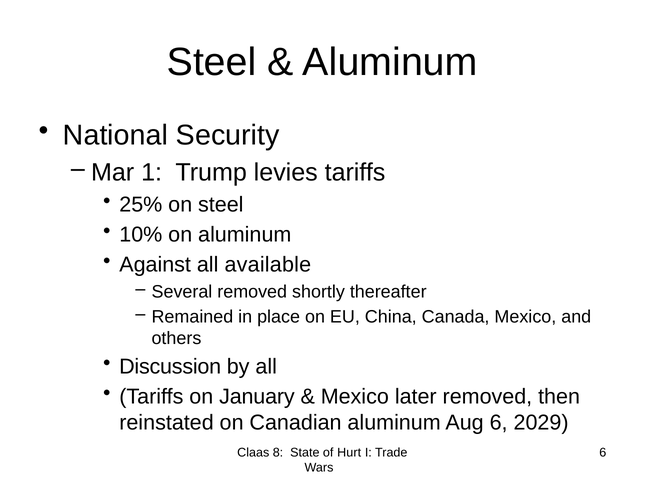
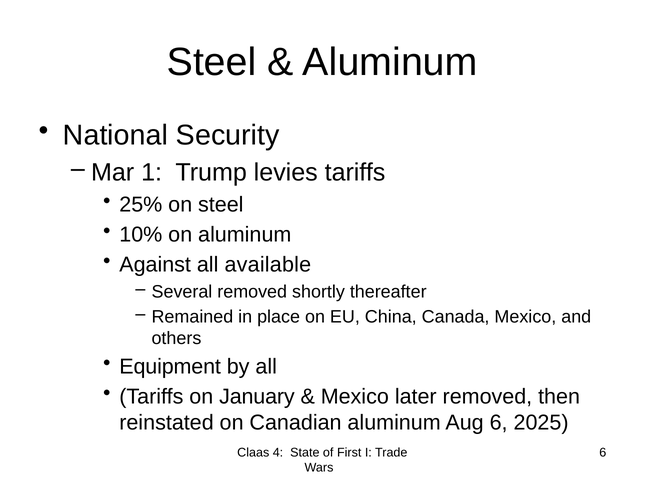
Discussion: Discussion -> Equipment (170, 366)
2029: 2029 -> 2025 (541, 422)
8: 8 -> 4 (278, 452)
Hurt: Hurt -> First (349, 452)
